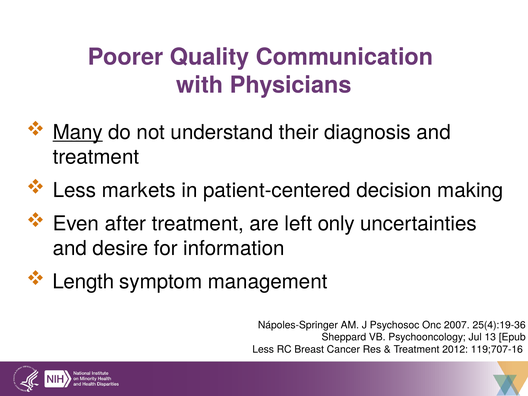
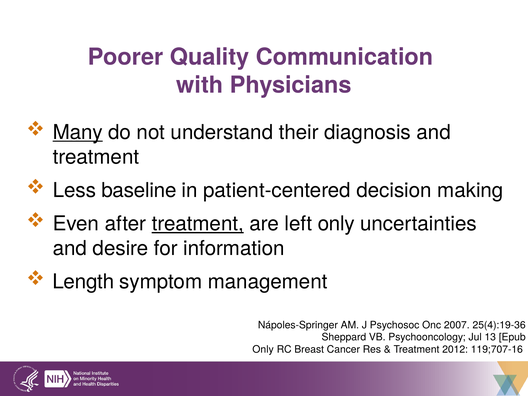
markets: markets -> baseline (139, 190)
treatment underline: none -> present (198, 224)
Less: Less -> Only (263, 350)
